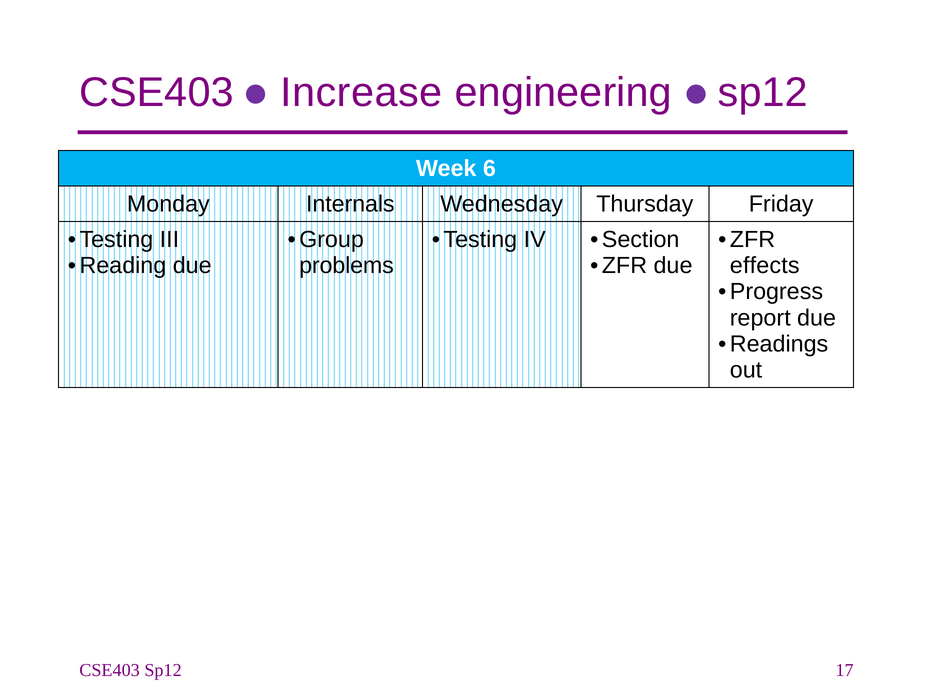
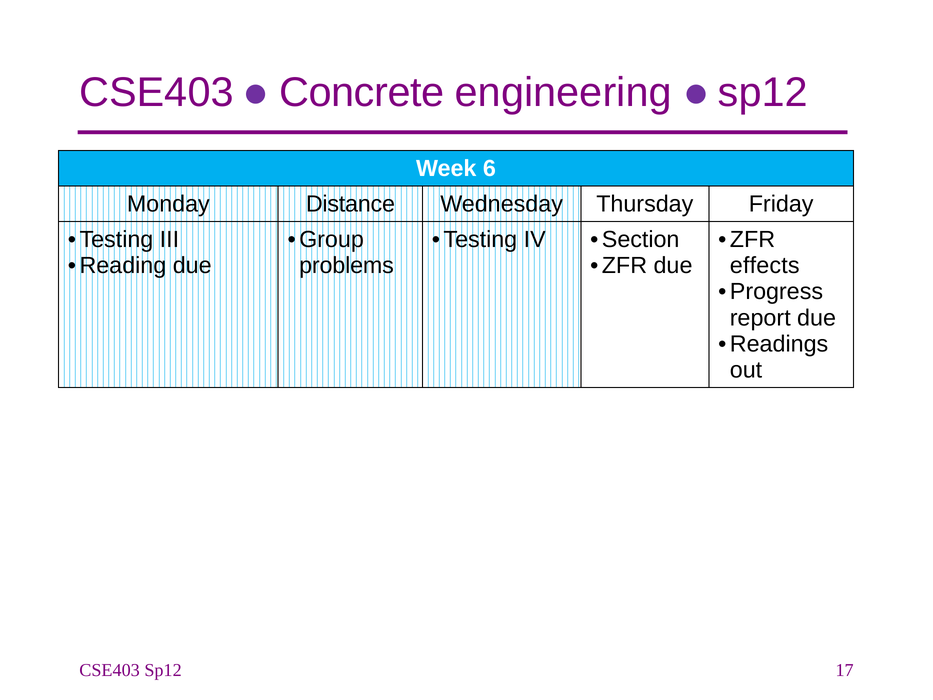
Increase: Increase -> Concrete (362, 92)
Internals: Internals -> Distance (350, 204)
